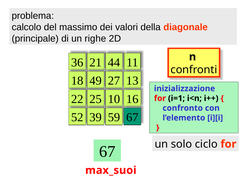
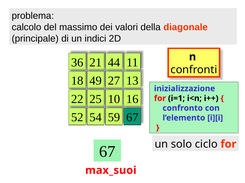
righe: righe -> indici (95, 39)
39: 39 -> 54 (96, 118)
